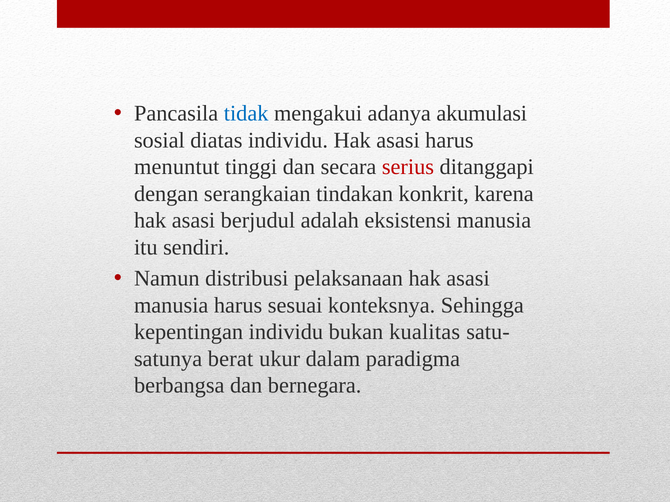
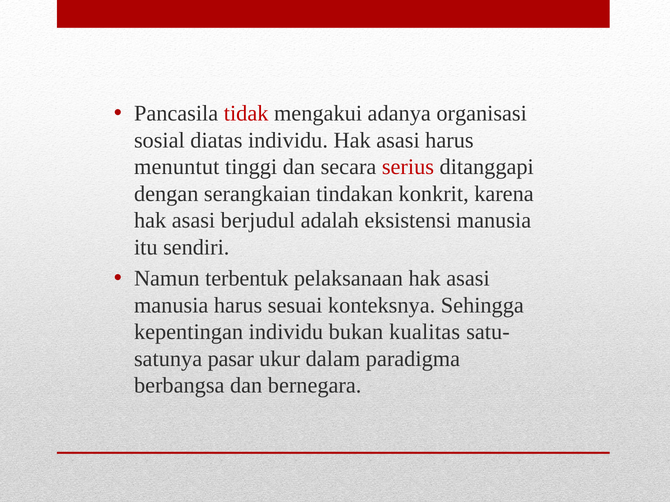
tidak colour: blue -> red (246, 114)
akumulasi: akumulasi -> organisasi (482, 114)
distribusi: distribusi -> terbentuk (247, 279)
berat: berat -> pasar (231, 359)
